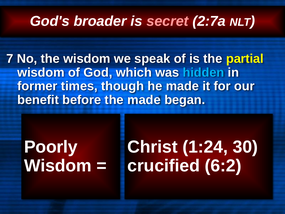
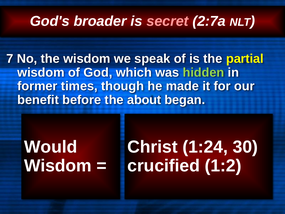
hidden colour: light blue -> light green (203, 72)
the made: made -> about (144, 100)
Poorly: Poorly -> Would (51, 147)
6:2: 6:2 -> 1:2 (223, 166)
